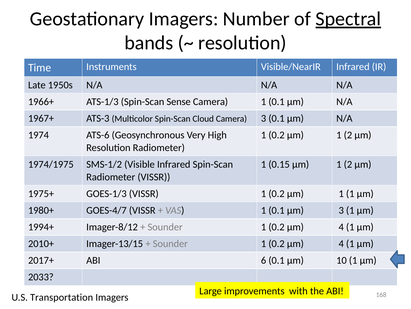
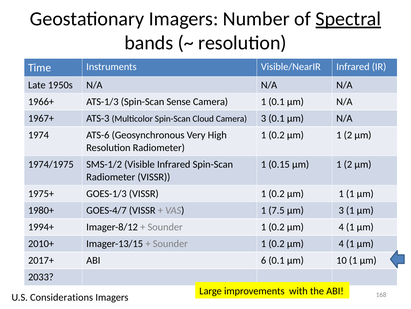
VAS 1 0.1: 0.1 -> 7.5 (277, 210)
Transportation: Transportation -> Considerations (62, 297)
